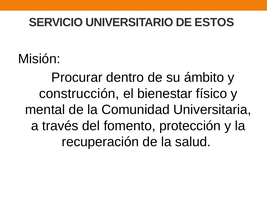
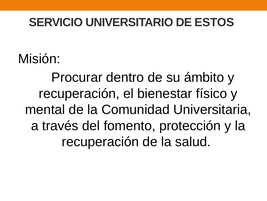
construcción: construcción -> recuperación (79, 93)
